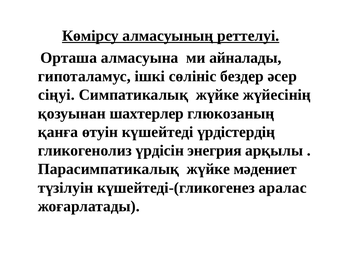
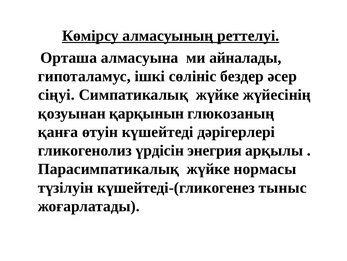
шахтерлер: шахтерлер -> қарқынын (147, 113)
үрдістердің: үрдістердің -> дәрігерлері (236, 132)
мәдениет: мәдениет -> нормасы (265, 169)
аралас: аралас -> тыныс (283, 187)
